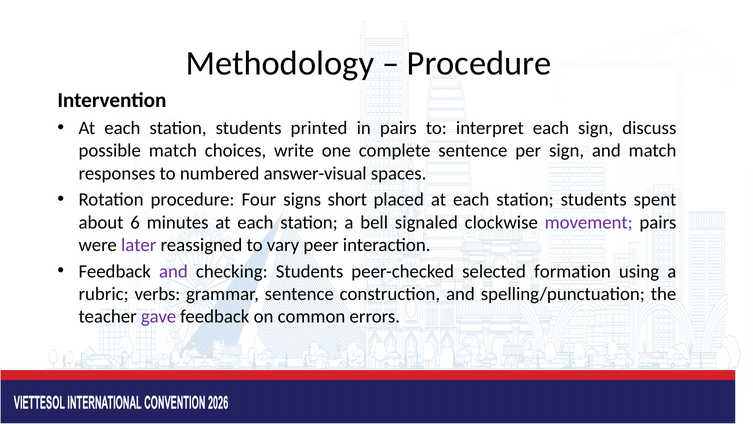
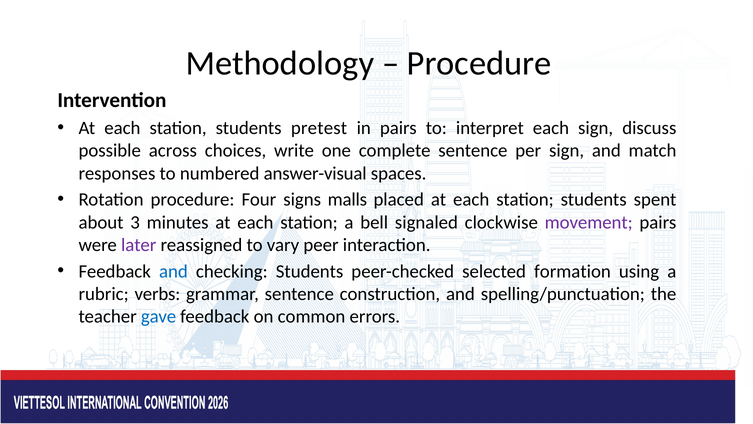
printed: printed -> pretest (319, 128)
possible match: match -> across (173, 151)
short: short -> malls (347, 199)
6: 6 -> 3 (135, 222)
and colour: purple -> blue (173, 271)
gave colour: purple -> blue (159, 316)
